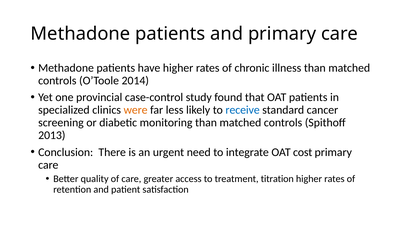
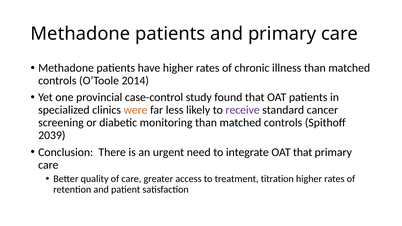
receive colour: blue -> purple (243, 110)
2013: 2013 -> 2039 (52, 135)
OAT cost: cost -> that (303, 152)
